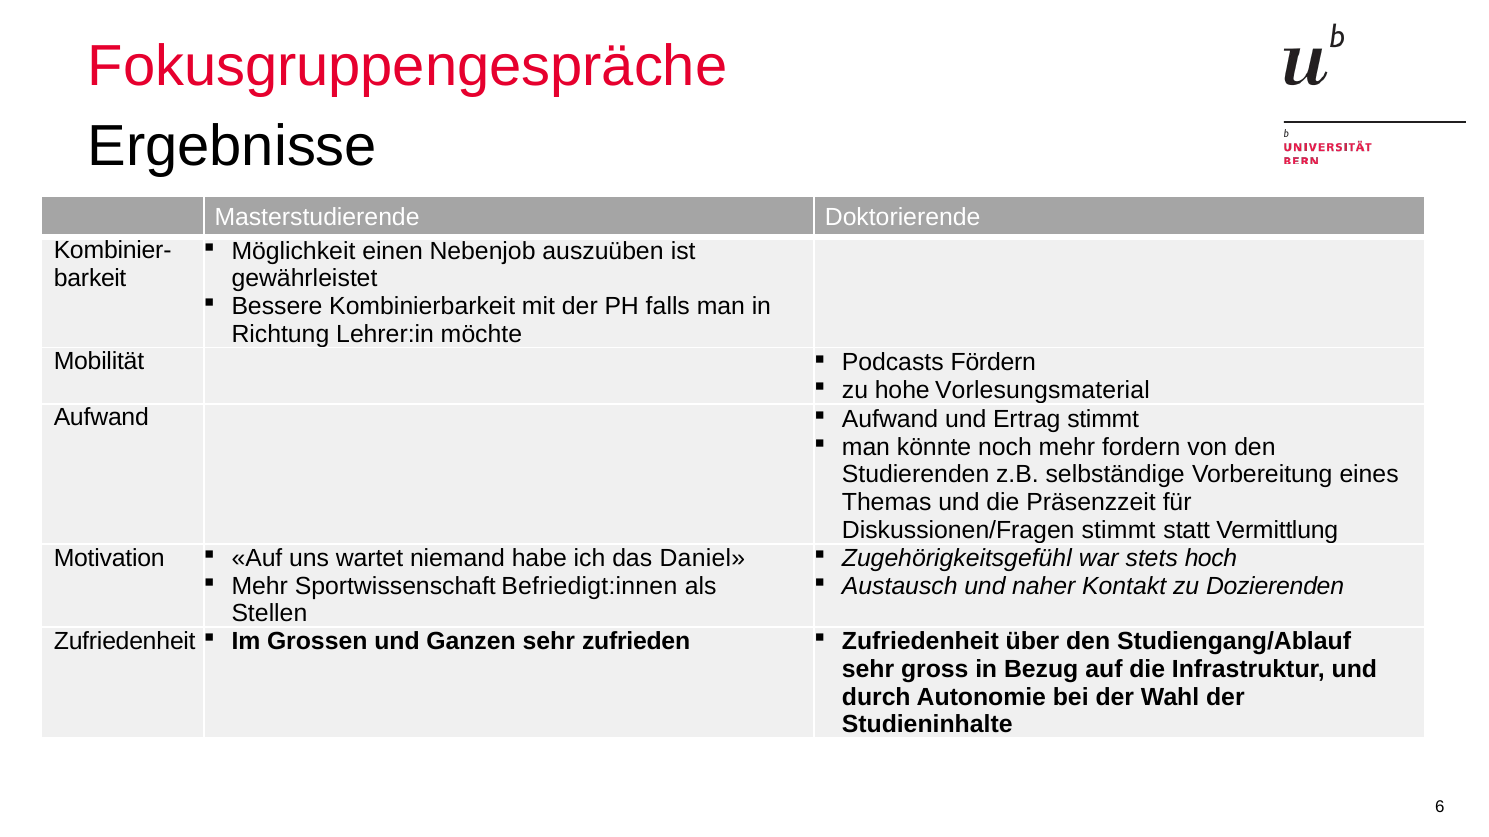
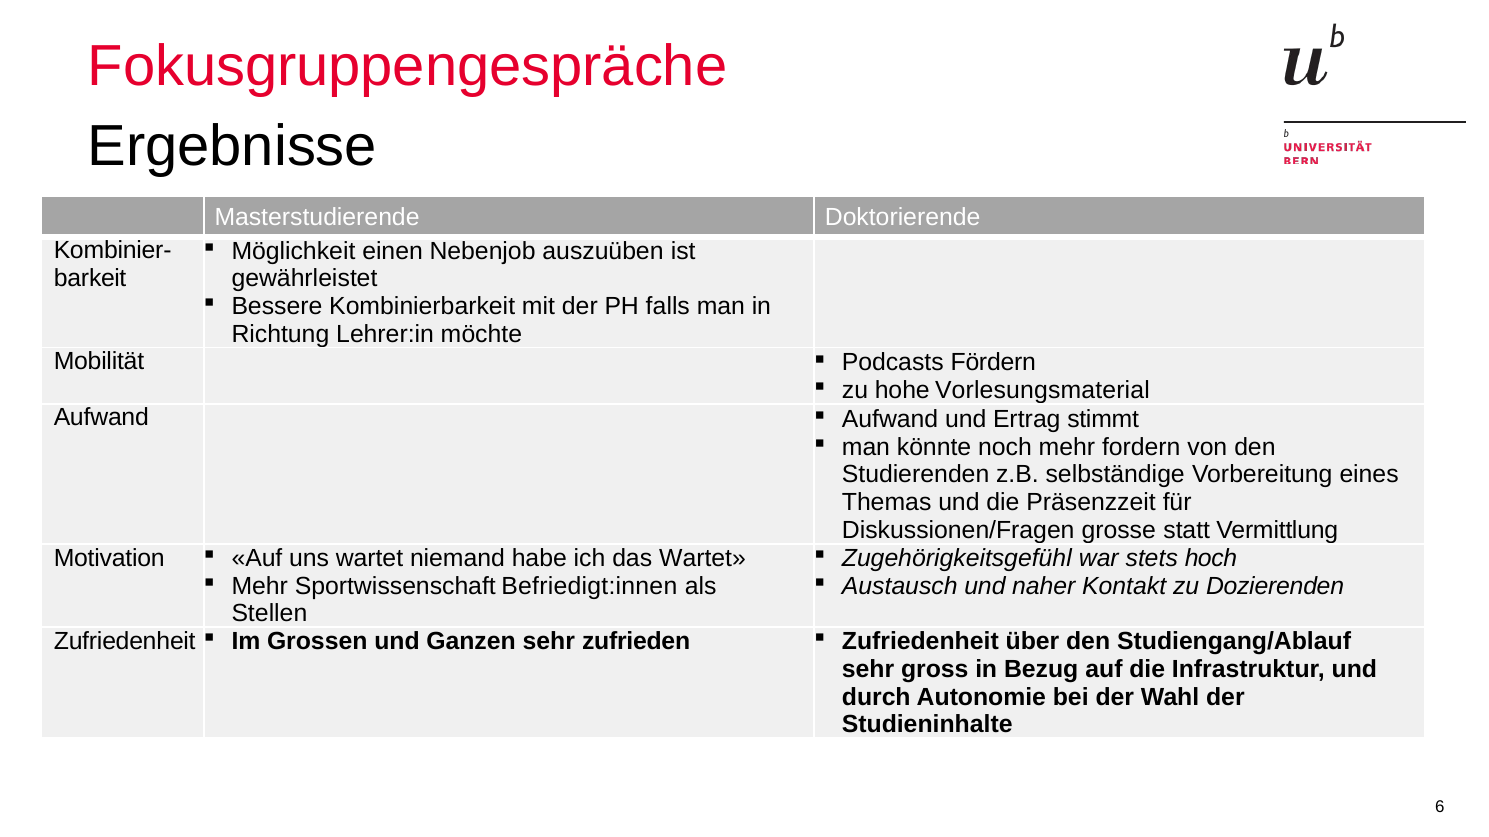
Diskussionen/Fragen stimmt: stimmt -> grosse (1119, 531)
das Daniel: Daniel -> Wartet (702, 558)
